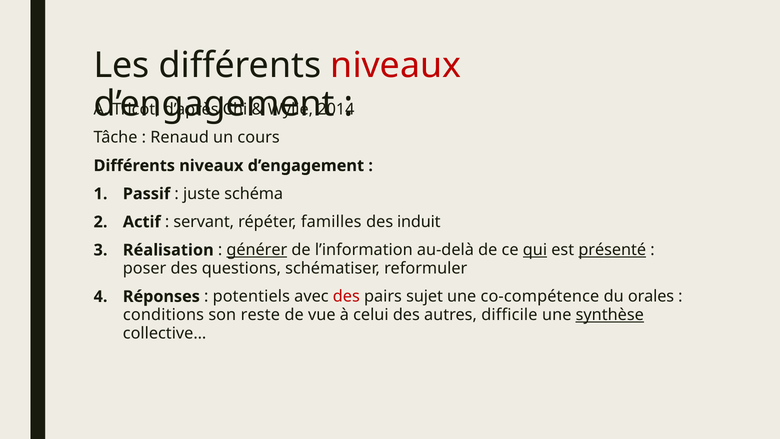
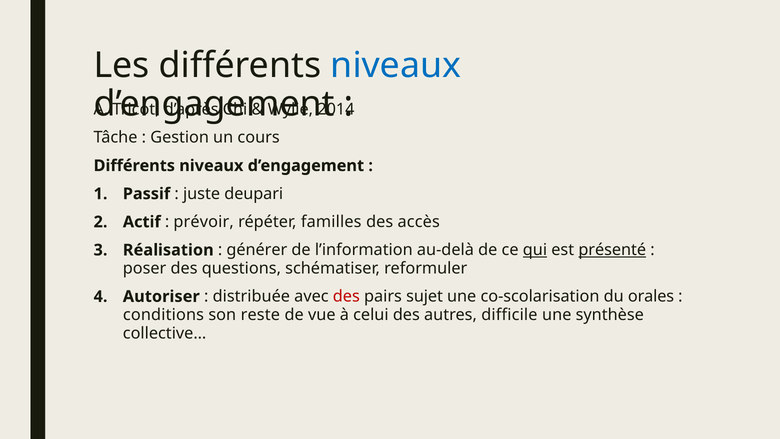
niveaux colour: red -> blue (396, 66)
Renaud: Renaud -> Gestion (180, 138)
schéma: schéma -> deupari (254, 194)
servant: servant -> prévoir (204, 222)
induit: induit -> accès (419, 222)
générer underline: present -> none (257, 250)
Réponses: Réponses -> Autoriser (161, 296)
potentiels: potentiels -> distribuée (251, 296)
co-compétence: co-compétence -> co-scolarisation (540, 296)
synthèse underline: present -> none (610, 315)
